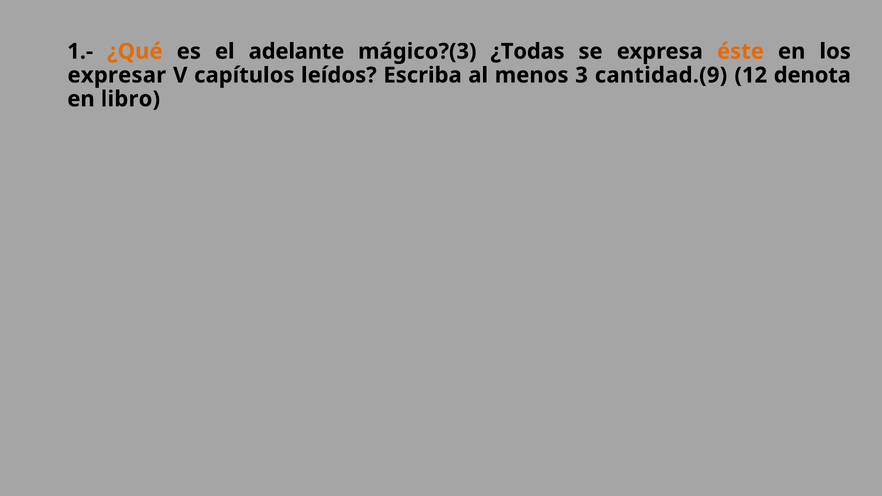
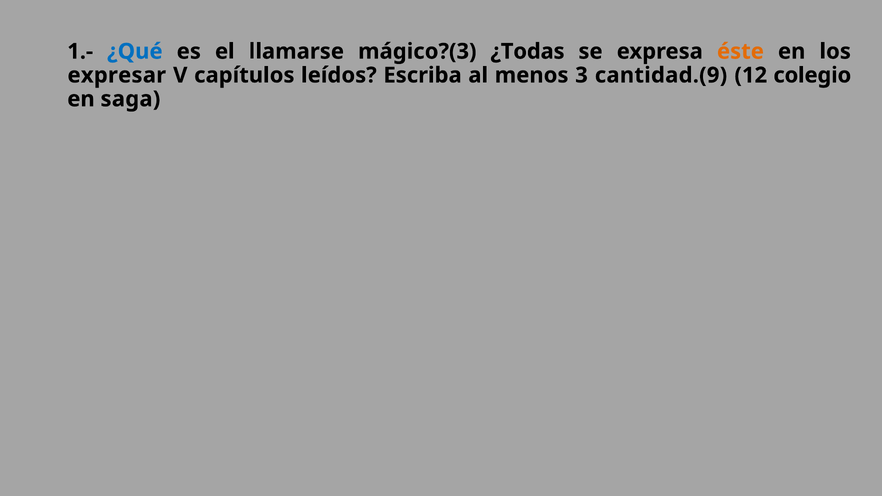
¿Qué colour: orange -> blue (135, 51)
adelante: adelante -> llamarse (296, 51)
denota: denota -> colegio (812, 75)
libro: libro -> saga (130, 99)
